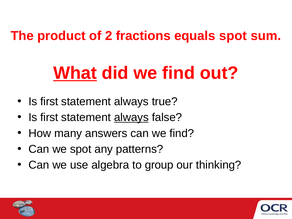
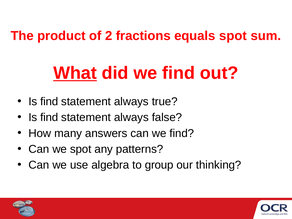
first: first -> find (49, 102)
first: first -> find (49, 117)
always underline: present -> none (131, 117)
